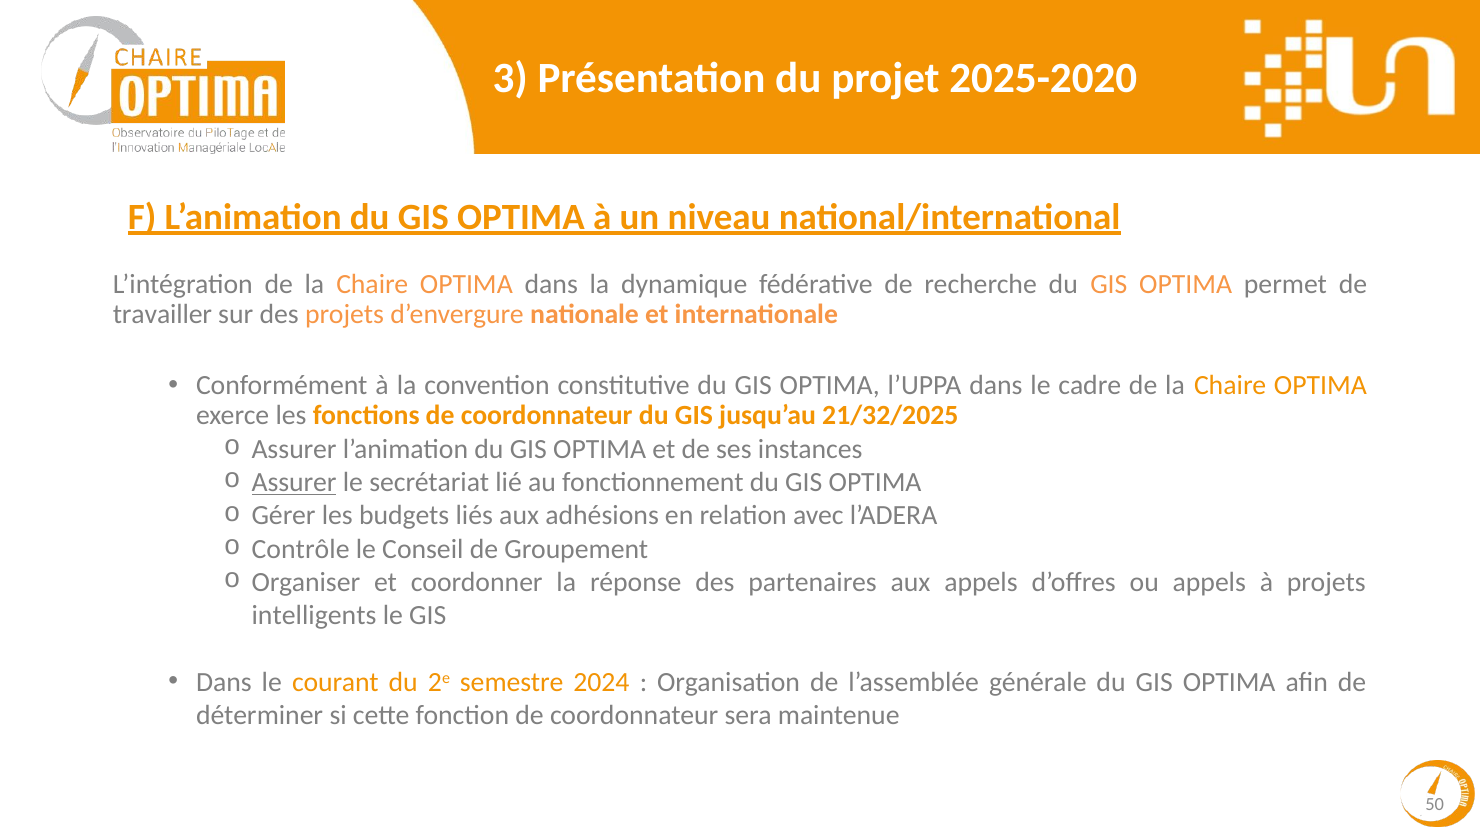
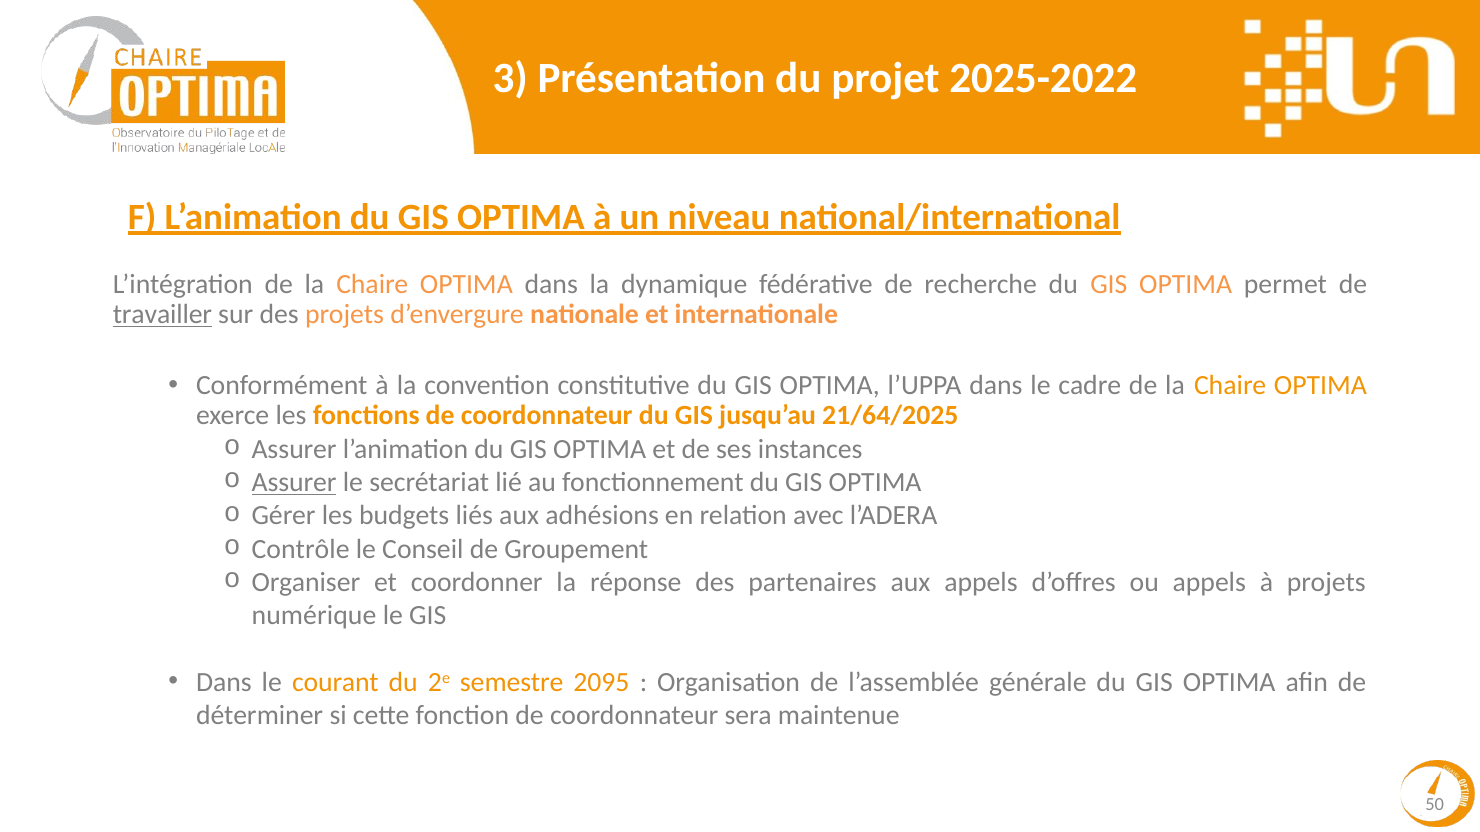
2025-2020: 2025-2020 -> 2025-2022 (1043, 79)
travailler underline: none -> present (162, 315)
21/32/2025: 21/32/2025 -> 21/64/2025 (890, 416)
intelligents: intelligents -> numérique (314, 616)
2024: 2024 -> 2095 (601, 683)
